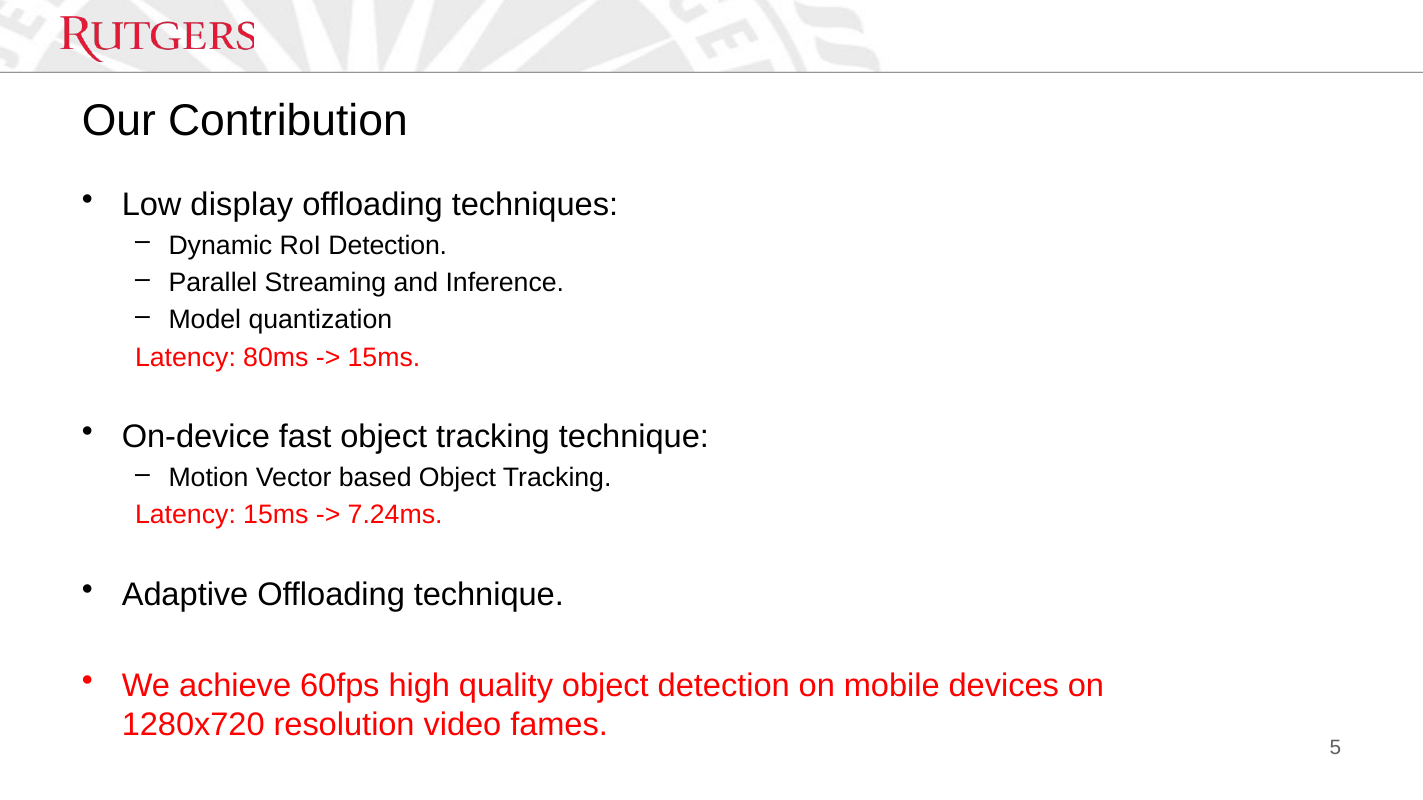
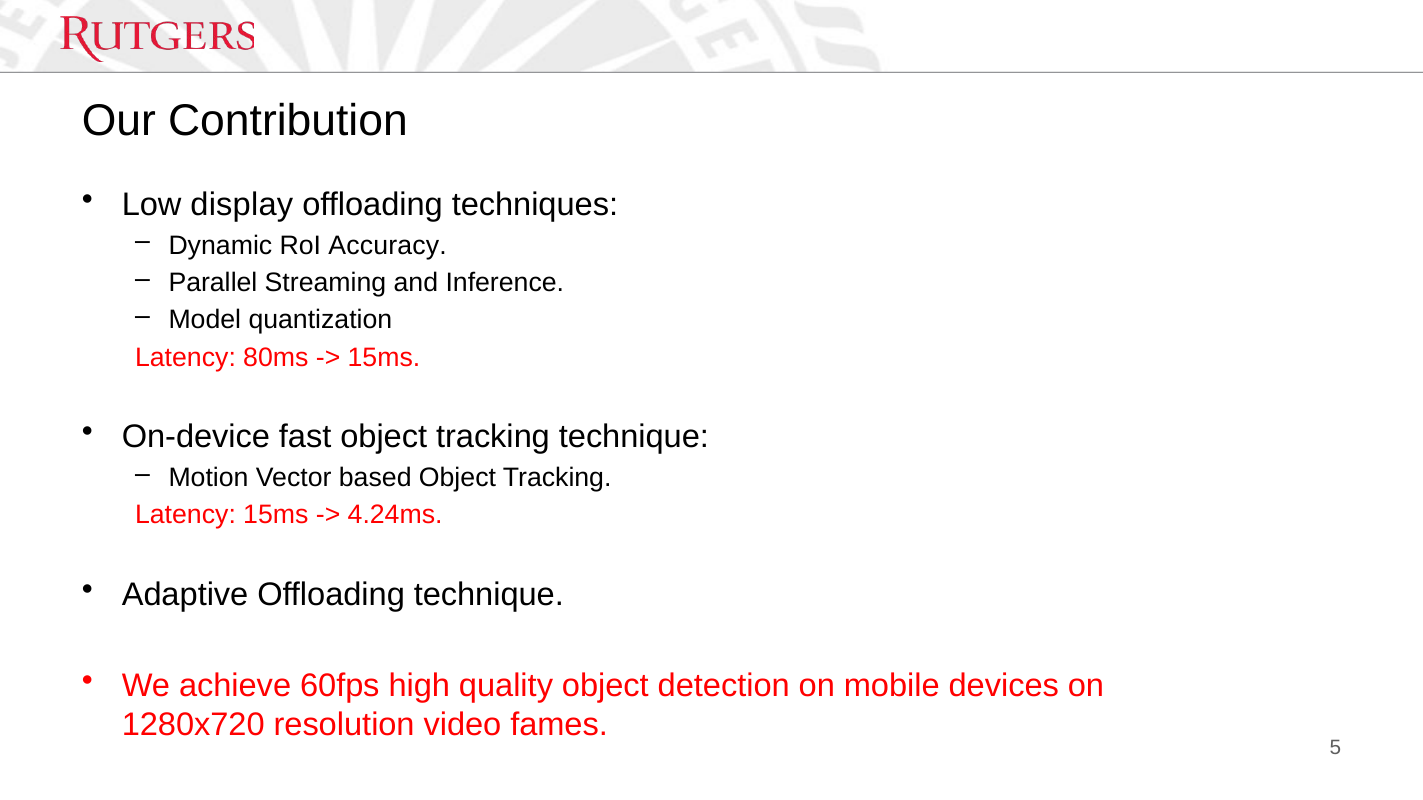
RoI Detection: Detection -> Accuracy (388, 246)
7.24ms: 7.24ms -> 4.24ms (395, 515)
